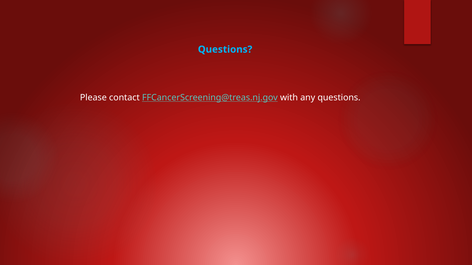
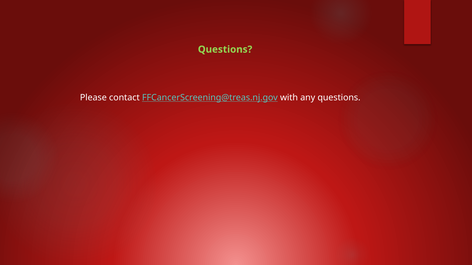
Questions colour: light blue -> light green (225, 50)
